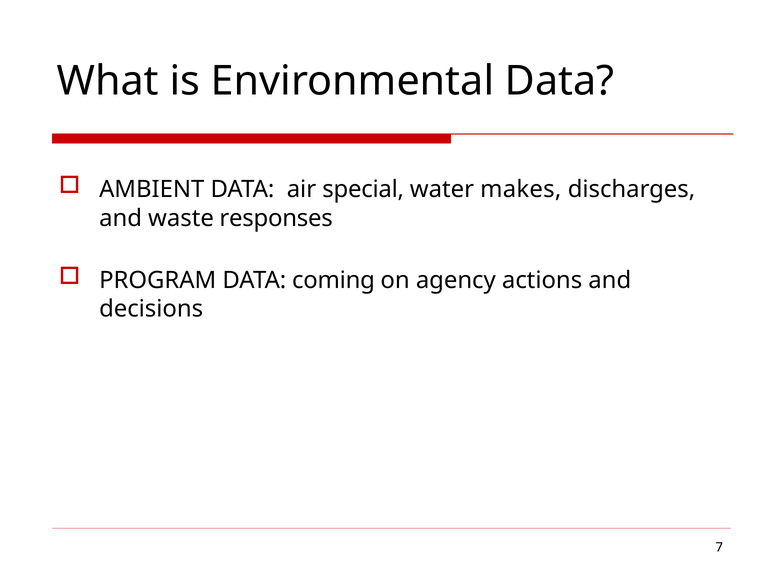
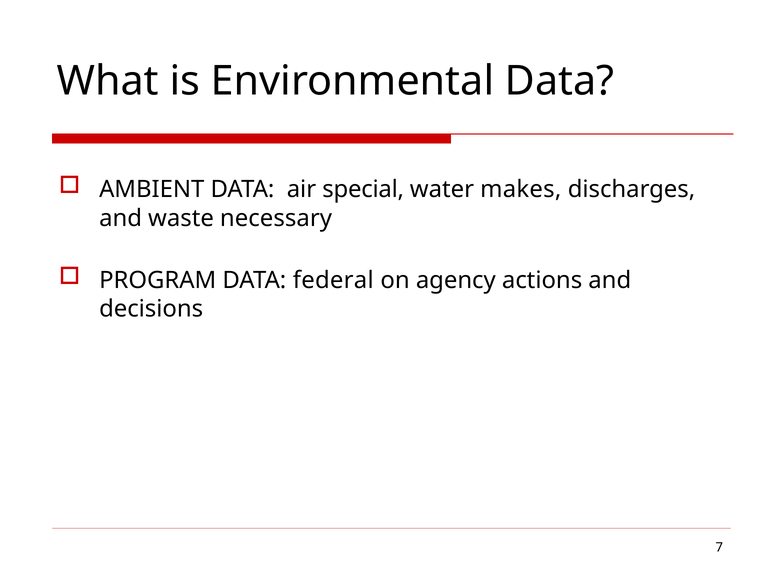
responses: responses -> necessary (276, 218)
coming: coming -> federal (333, 280)
